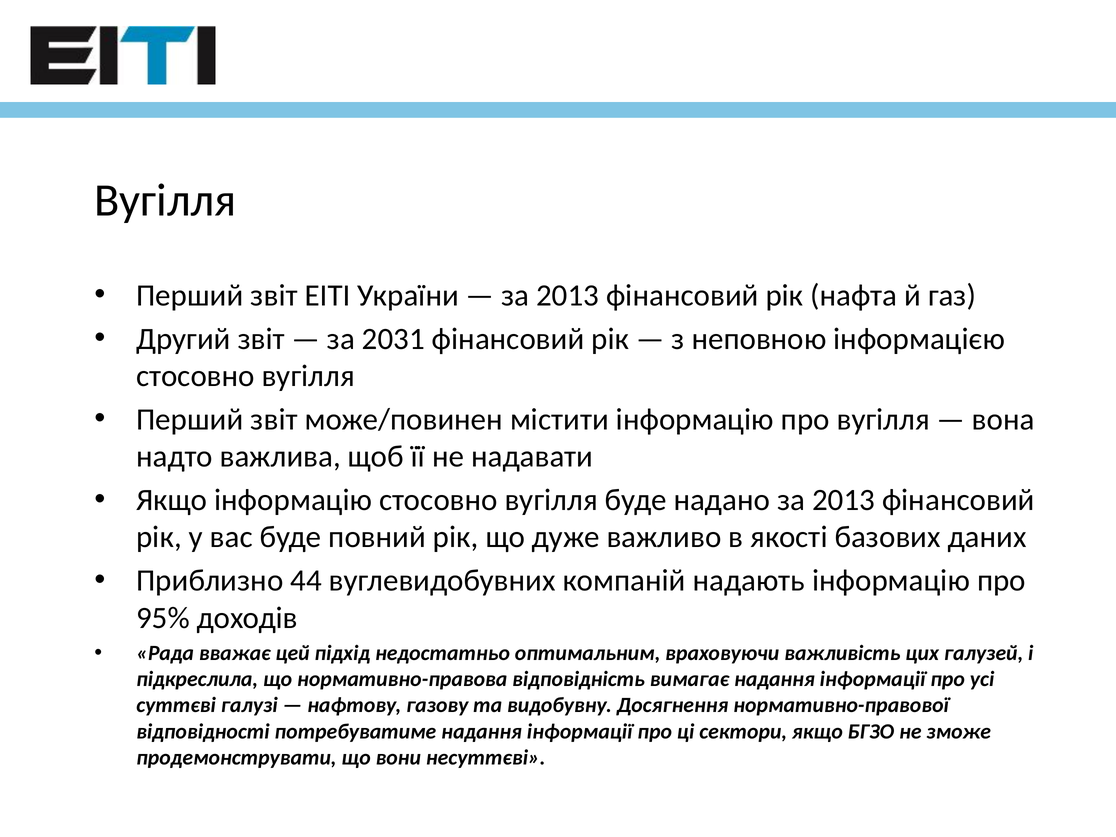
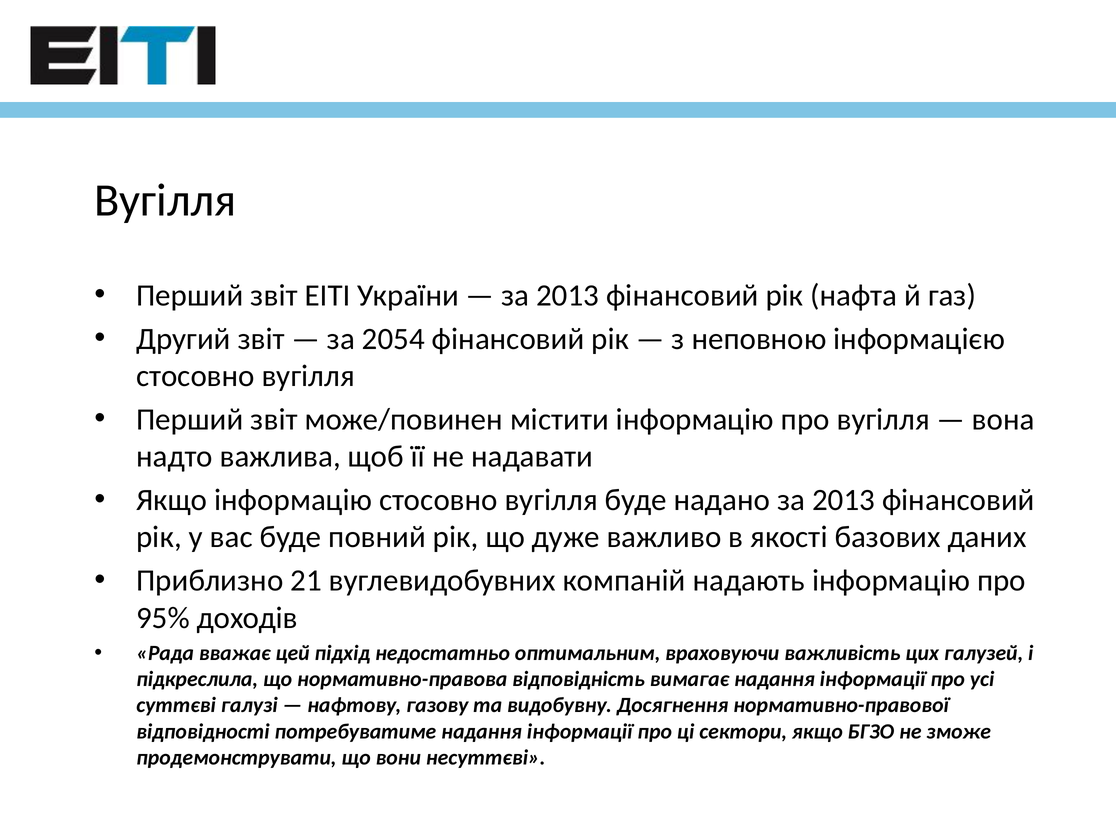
2031: 2031 -> 2054 (393, 339)
44: 44 -> 21 (306, 581)
